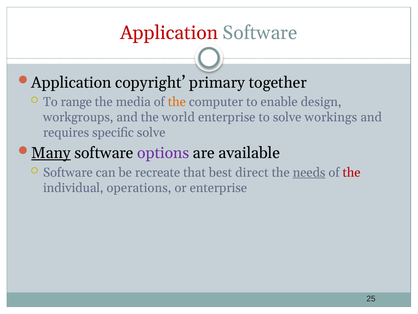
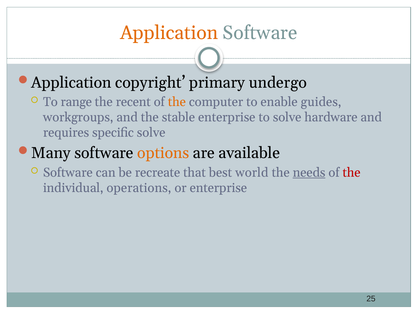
Application colour: red -> orange (169, 33)
together: together -> undergo (278, 82)
media: media -> recent (133, 102)
design: design -> guides (321, 102)
world: world -> stable (178, 117)
workings: workings -> hardware (331, 117)
Many underline: present -> none (51, 153)
options colour: purple -> orange (163, 153)
direct: direct -> world (252, 172)
